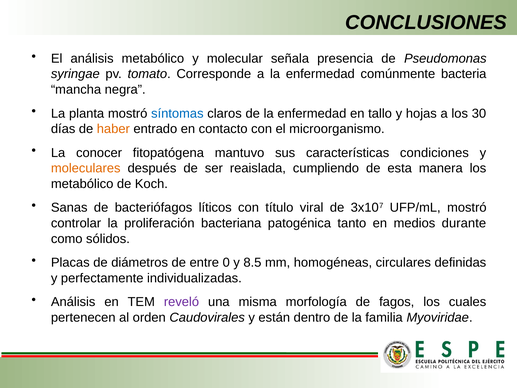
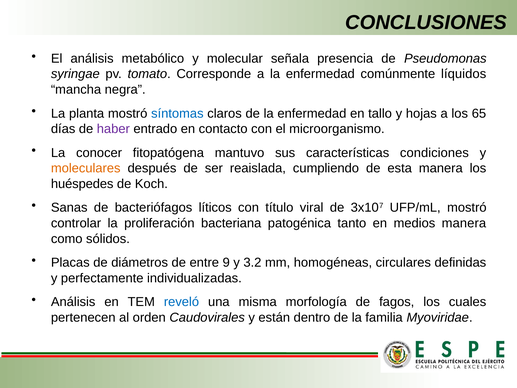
bacteria: bacteria -> líquidos (464, 74)
30: 30 -> 65 (479, 113)
haber colour: orange -> purple (113, 129)
metabólico: metabólico -> huéspedes (82, 184)
medios durante: durante -> manera (464, 223)
0: 0 -> 9 (226, 262)
8.5: 8.5 -> 3.2 (252, 262)
reveló colour: purple -> blue (181, 302)
